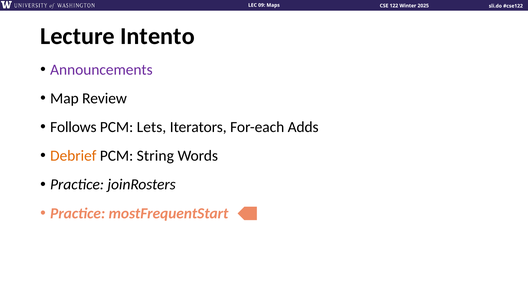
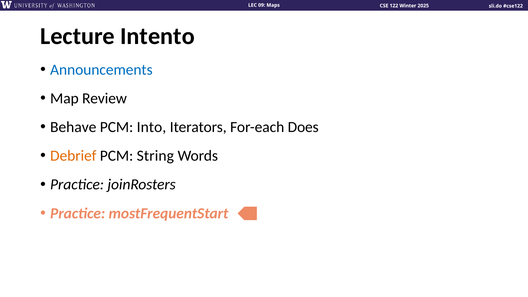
Announcements colour: purple -> blue (101, 70)
Follows: Follows -> Behave (73, 127)
Lets: Lets -> Into (151, 127)
Adds: Adds -> Does (303, 127)
